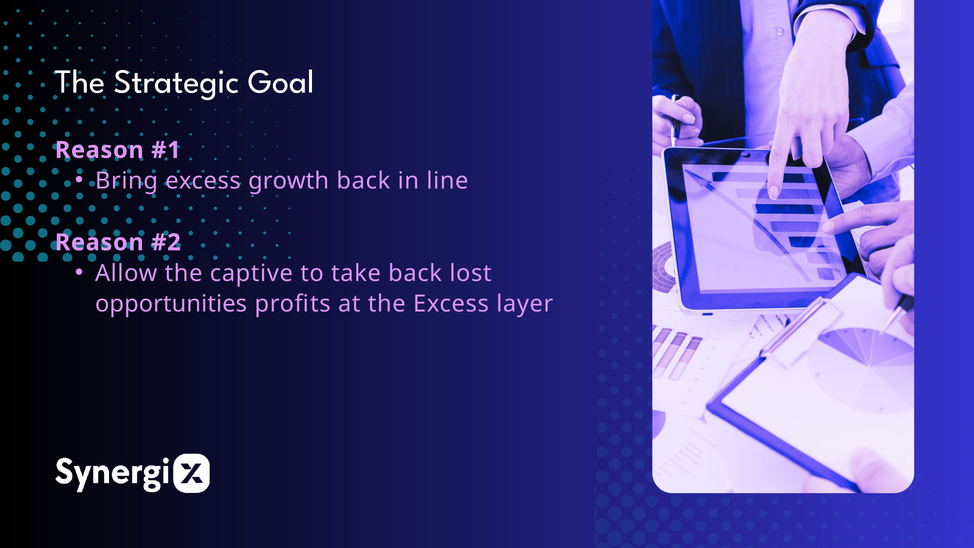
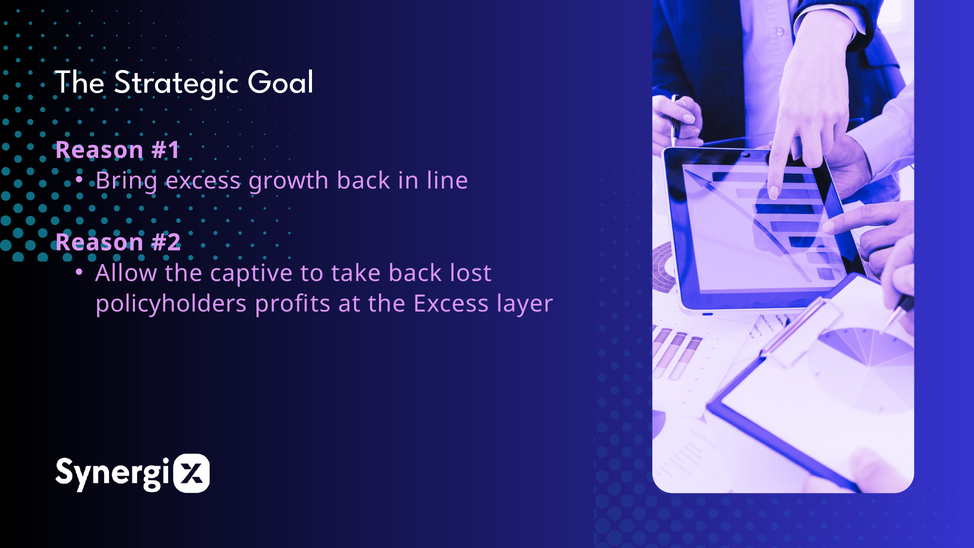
opportunities: opportunities -> policyholders (171, 304)
